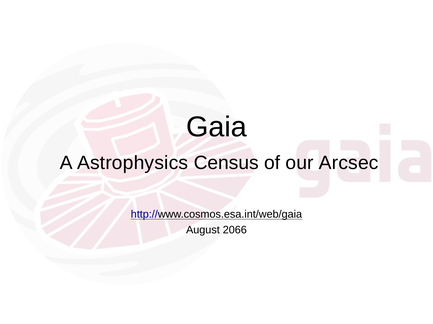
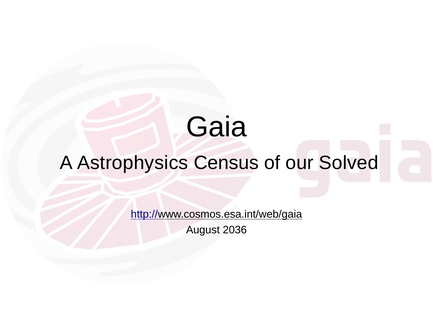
Arcsec: Arcsec -> Solved (349, 163)
2066: 2066 -> 2036 (235, 230)
